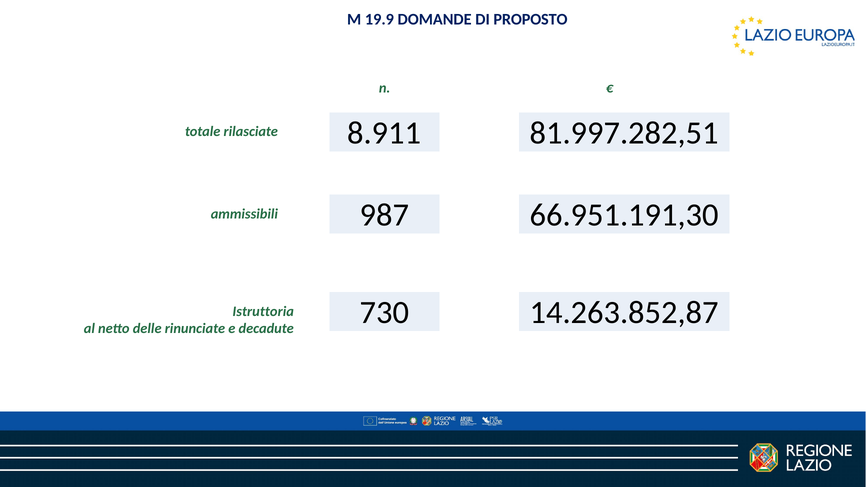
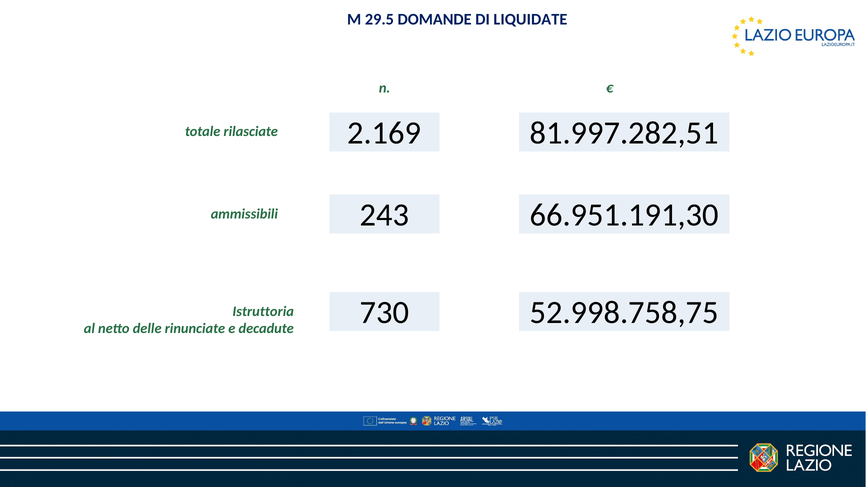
19.9: 19.9 -> 29.5 (379, 19)
PROPOSTO: PROPOSTO -> LIQUIDATE (530, 19)
8.911: 8.911 -> 2.169 (384, 133)
987: 987 -> 243 (384, 215)
14.263.852,87: 14.263.852,87 -> 52.998.758,75 (624, 313)
